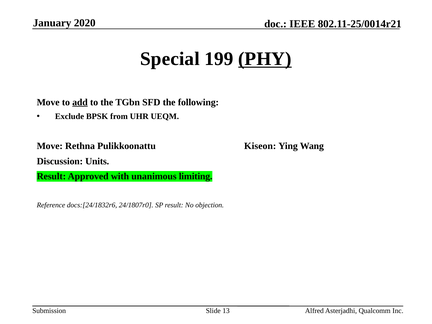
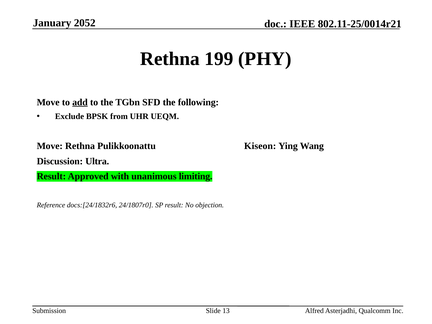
2020: 2020 -> 2052 (85, 23)
Special: Special -> Rethna (170, 59)
PHY underline: present -> none (265, 59)
Units: Units -> Ultra (97, 161)
